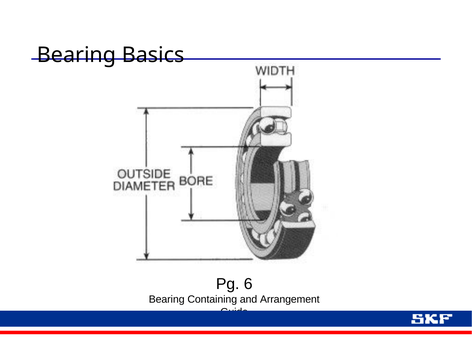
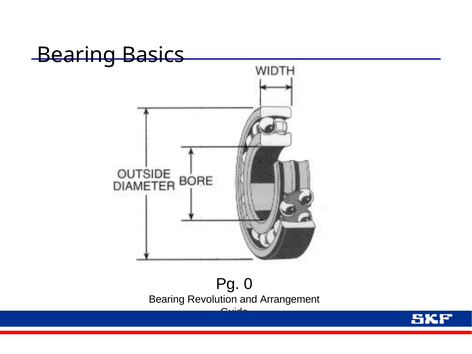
6: 6 -> 0 (248, 284)
Containing: Containing -> Revolution (212, 299)
